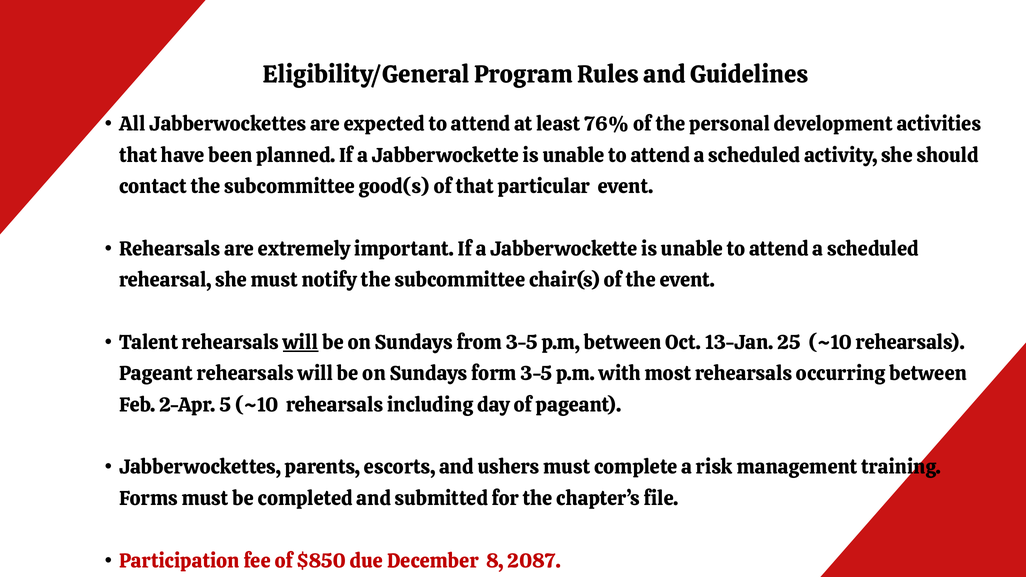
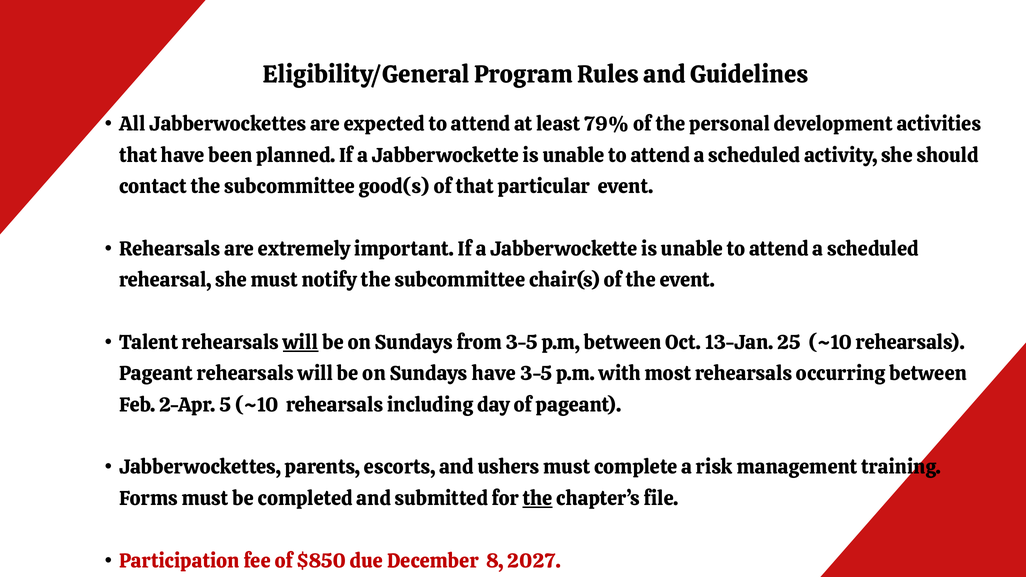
76%: 76% -> 79% (607, 124)
Sundays form: form -> have (494, 374)
the underline: none -> present (538, 499)
2087: 2087 -> 2027 (534, 561)
